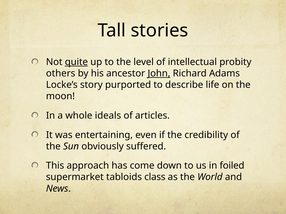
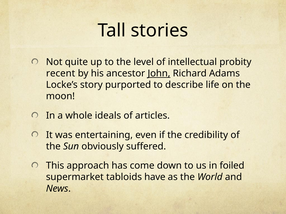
quite underline: present -> none (76, 62)
others: others -> recent (61, 74)
class: class -> have (155, 177)
